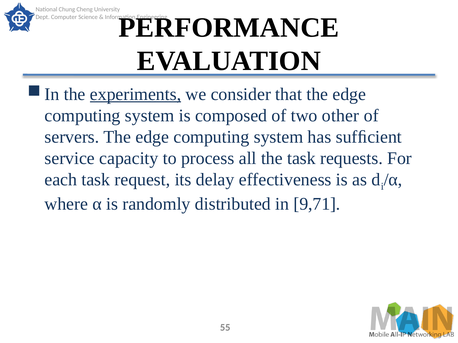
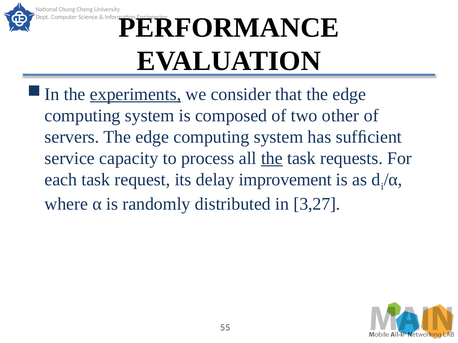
the underline: none -> present (272, 159)
effectiveness: effectiveness -> improvement (285, 180)
9,71: 9,71 -> 3,27 (317, 204)
